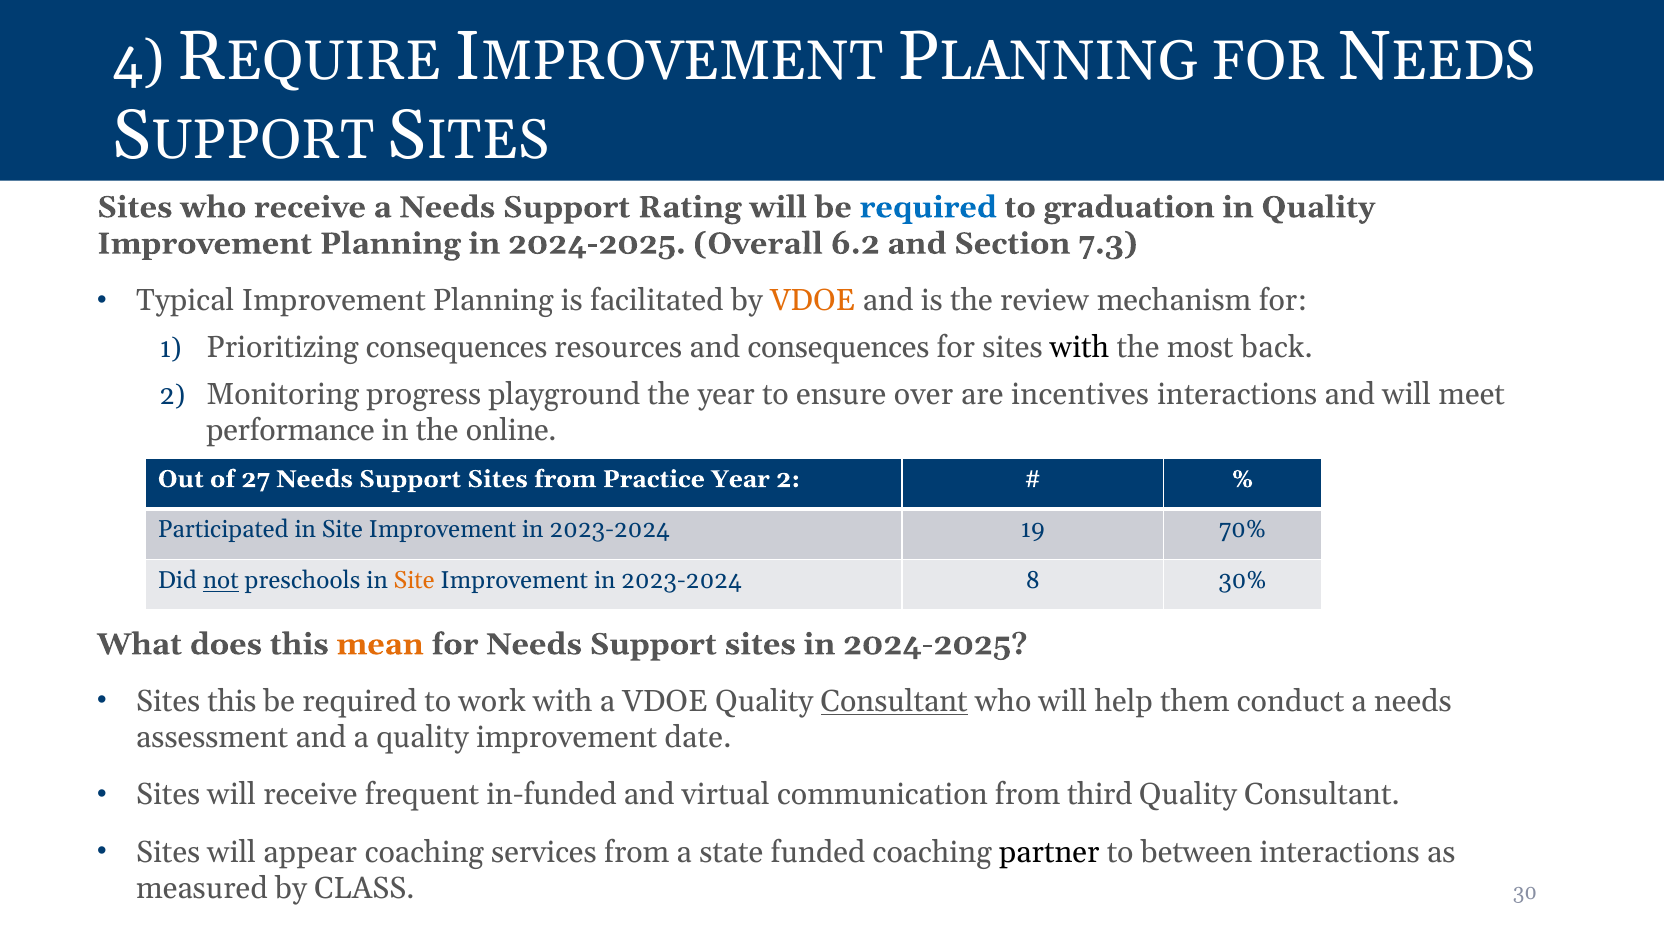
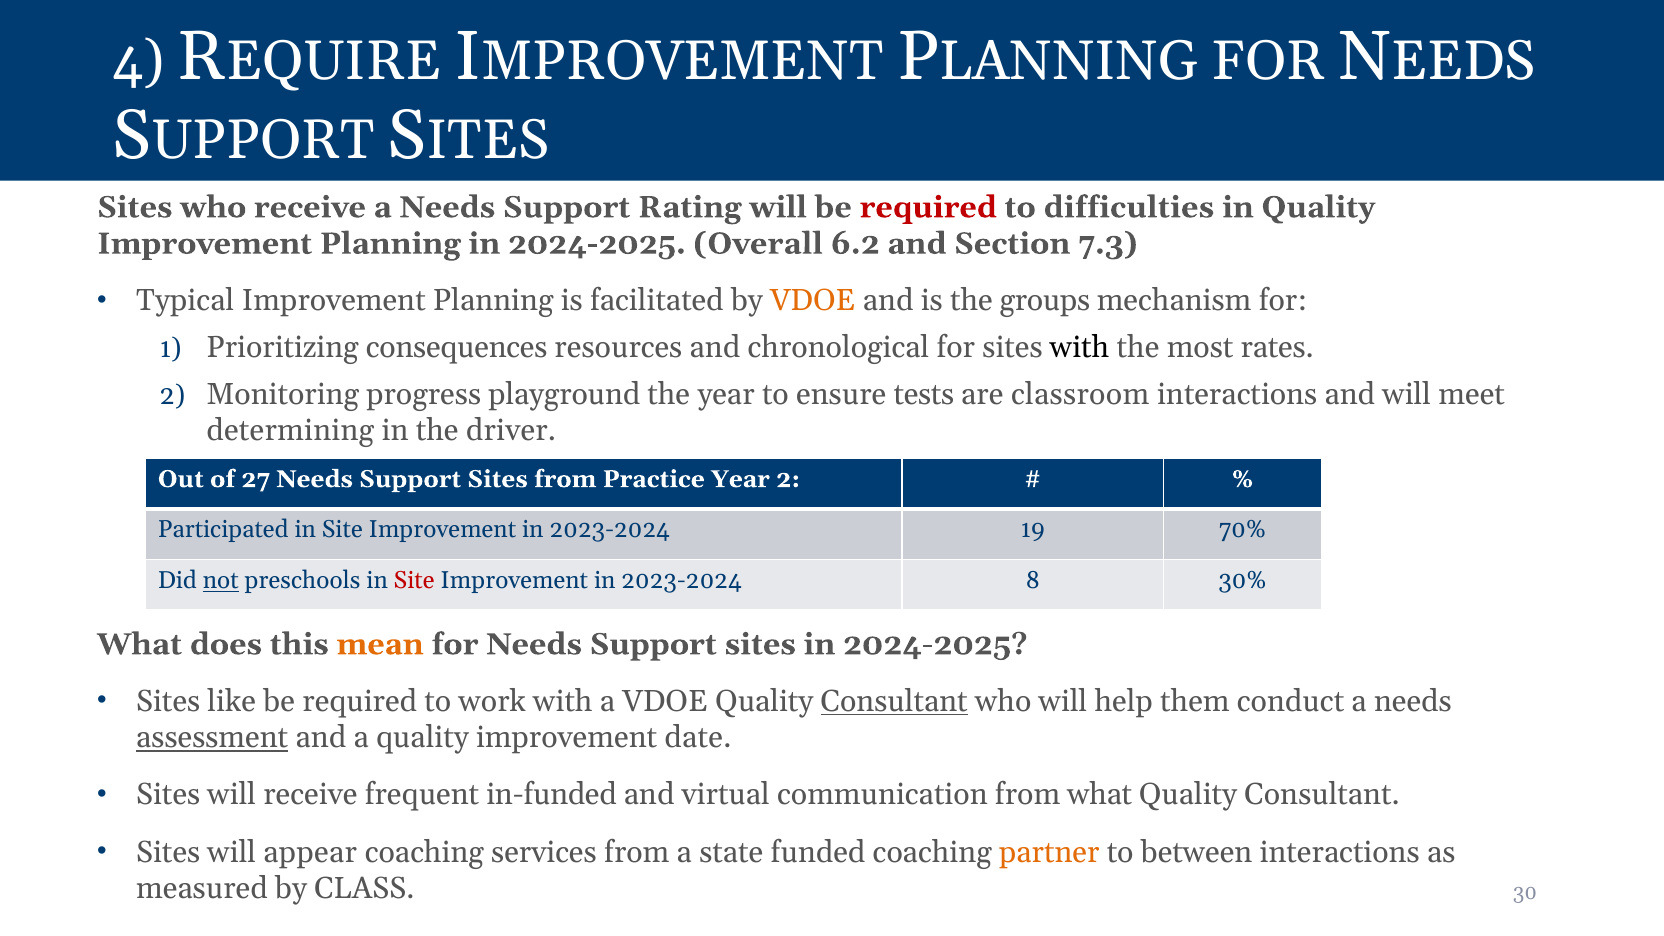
required colour: blue -> red (928, 207)
graduation: graduation -> difficulties (1129, 207)
review: review -> groups (1045, 301)
and consequences: consequences -> chronological (838, 348)
back: back -> rates (1277, 348)
over: over -> tests (924, 394)
incentives: incentives -> classroom (1080, 394)
performance: performance -> determining (290, 431)
online: online -> driver (511, 431)
Site colour: orange -> red (414, 580)
Sites this: this -> like (232, 701)
assessment underline: none -> present (212, 738)
from third: third -> what (1100, 795)
partner colour: black -> orange (1049, 852)
